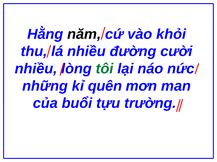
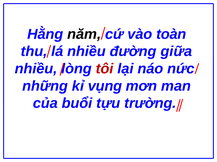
khỏi: khỏi -> toàn (171, 34)
cười: cười -> giữa (176, 52)
tôi colour: green -> red (105, 69)
quên: quên -> vụng (105, 86)
